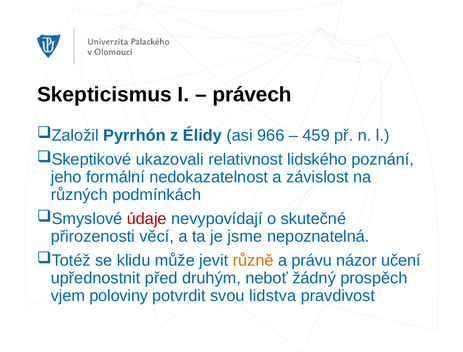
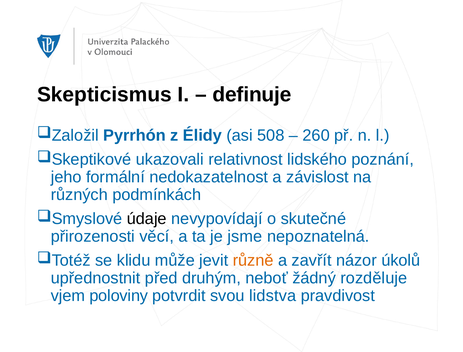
právech: právech -> definuje (252, 95)
966: 966 -> 508 (271, 135)
459: 459 -> 260 (316, 135)
údaje colour: red -> black (147, 219)
právu: právu -> zavřít (312, 260)
učení: učení -> úkolů (401, 260)
prospěch: prospěch -> rozděluje (374, 278)
